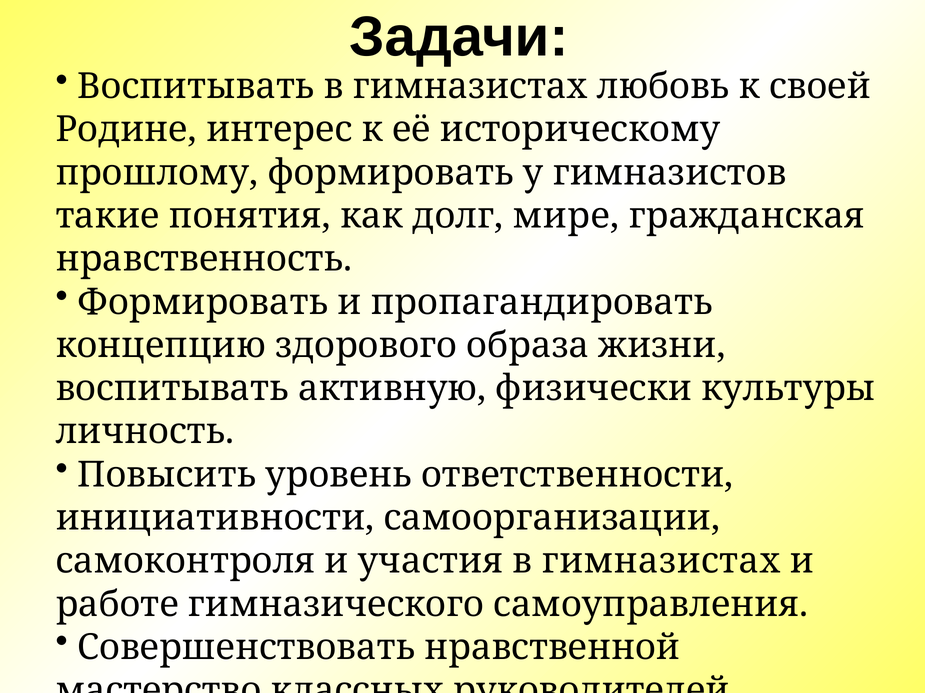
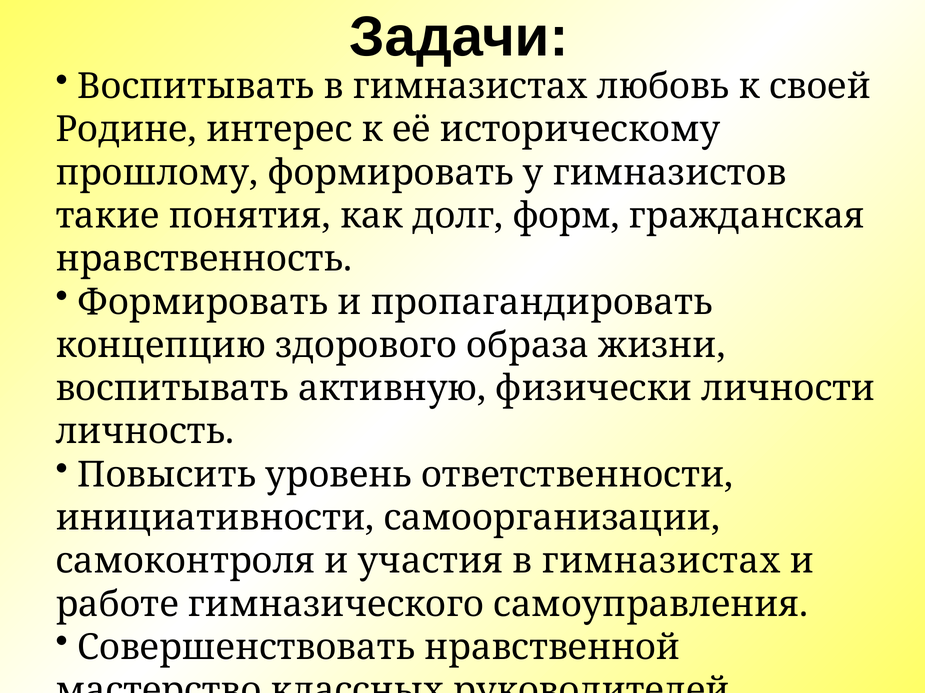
мире: мире -> форм (566, 216)
культуры: культуры -> личности (788, 389)
